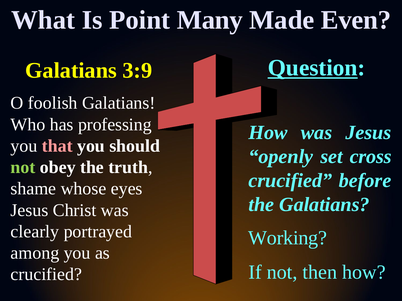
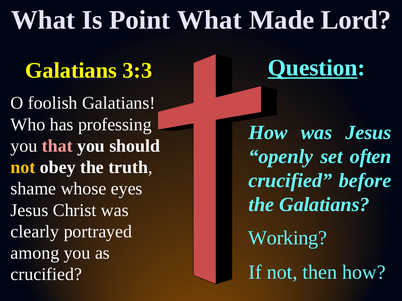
Point Many: Many -> What (209, 20)
Even: Even -> Lord (356, 20)
3:9: 3:9 -> 3:3 (137, 71)
cross: cross -> often (371, 157)
not colour: light green -> yellow (23, 168)
